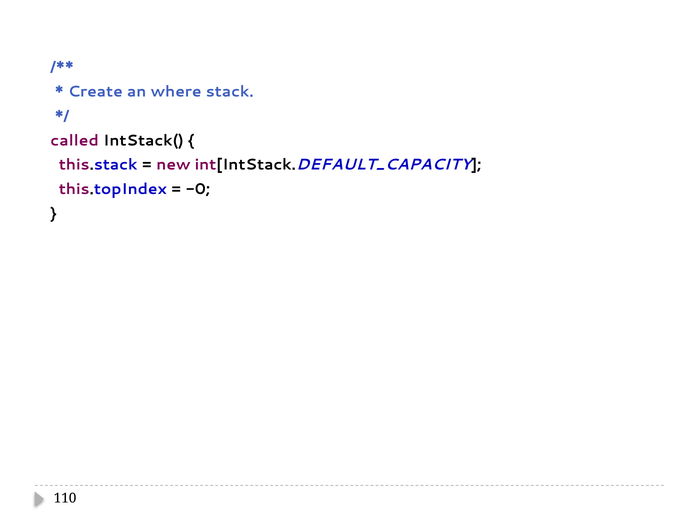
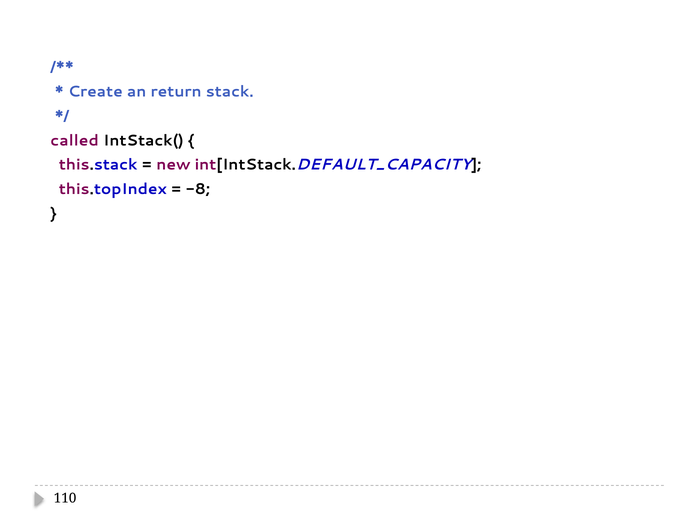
where: where -> return (176, 92)
-0: -0 -> -8 (198, 189)
